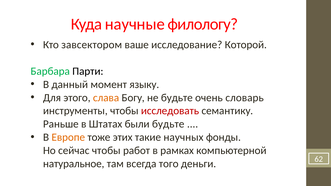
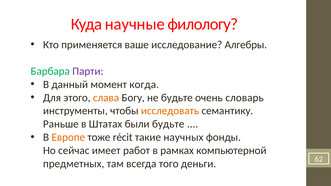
завсектором: завсектором -> применяется (92, 45)
Которой: Которой -> Алгебры (246, 45)
Парти colour: black -> purple (88, 71)
языку: языку -> когда (144, 84)
исследовать colour: red -> orange (170, 111)
этих: этих -> récit (123, 137)
сейчас чтобы: чтобы -> имеет (106, 151)
натуральное: натуральное -> предметных (74, 164)
